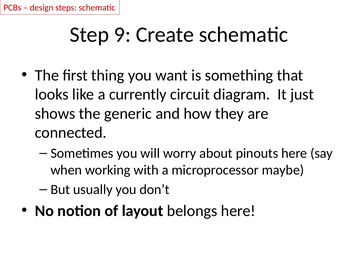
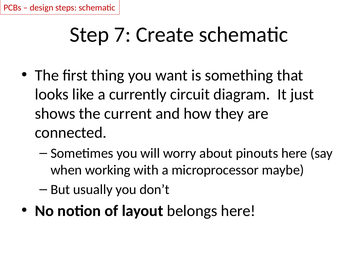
9: 9 -> 7 (122, 35)
generic: generic -> current (128, 113)
